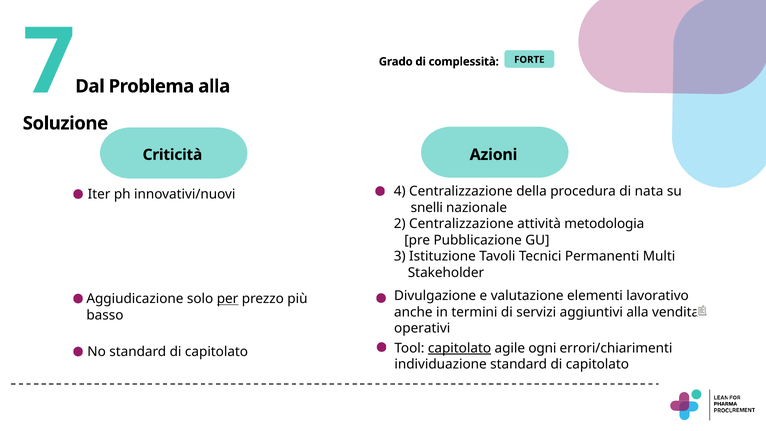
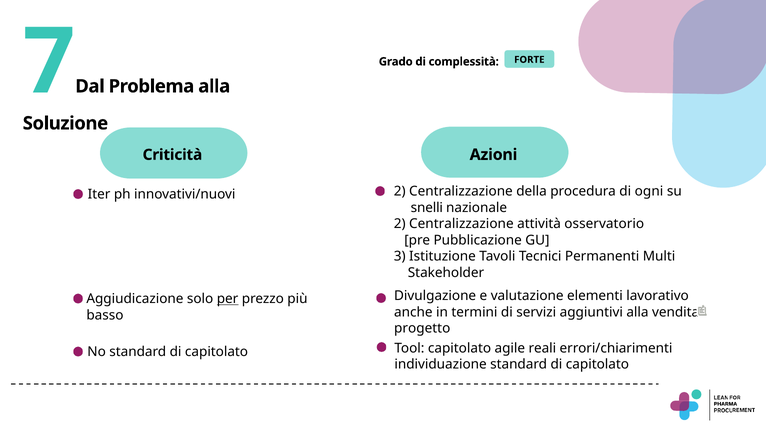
innovativi/nuovi 4: 4 -> 2 (400, 191)
nata: nata -> ogni (649, 191)
metodologia: metodologia -> osservatorio (604, 224)
operativi: operativi -> progetto (422, 328)
capitolato underline: present -> none (460, 348)
ogni: ogni -> reali (542, 348)
